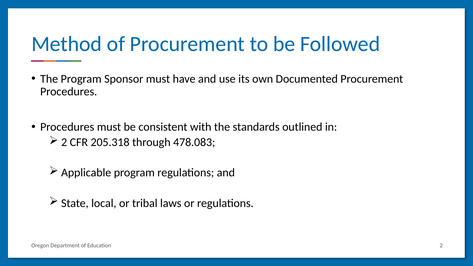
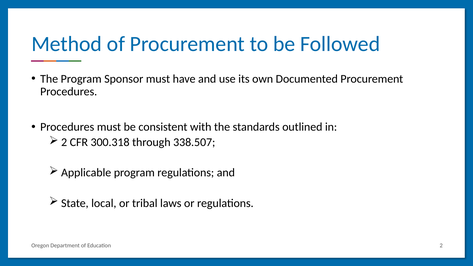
205.318: 205.318 -> 300.318 (110, 142)
478.083: 478.083 -> 338.507 (194, 142)
